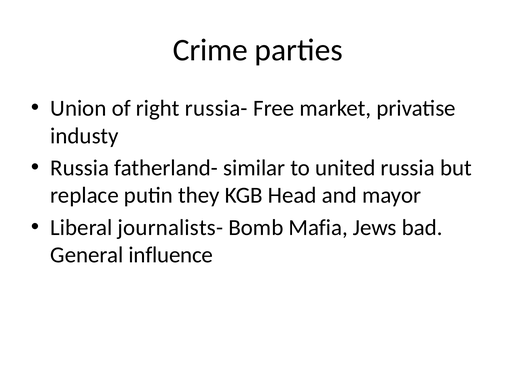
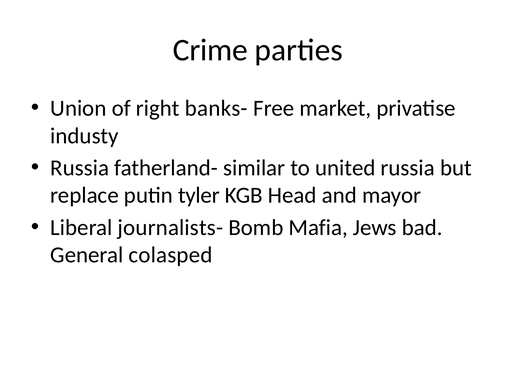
russia-: russia- -> banks- (216, 108)
they: they -> tyler (199, 195)
influence: influence -> colasped (171, 255)
